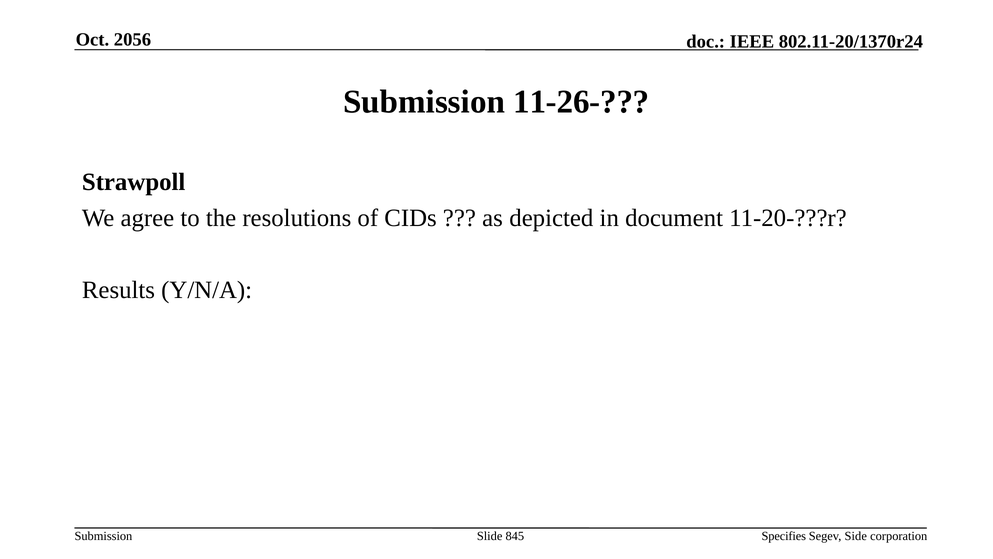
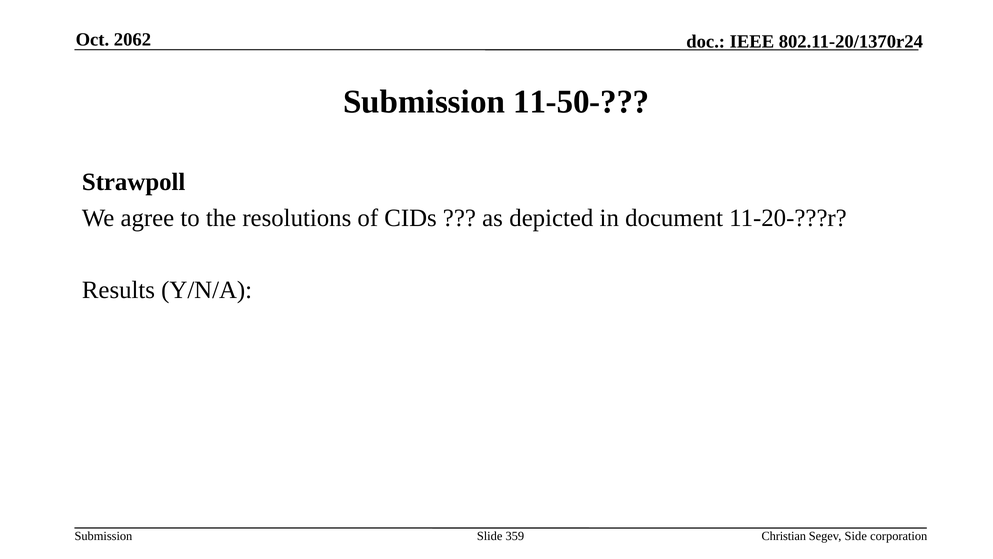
2056: 2056 -> 2062 (132, 39)
11-26-: 11-26- -> 11-50- (581, 102)
845: 845 -> 359 (515, 536)
Specifies: Specifies -> Christian (784, 536)
